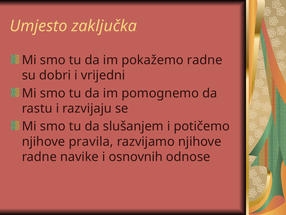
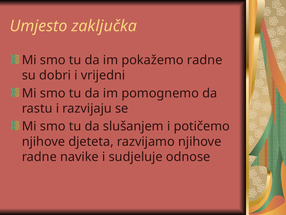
pravila: pravila -> djeteta (91, 141)
osnovnih: osnovnih -> sudjeluje (136, 157)
